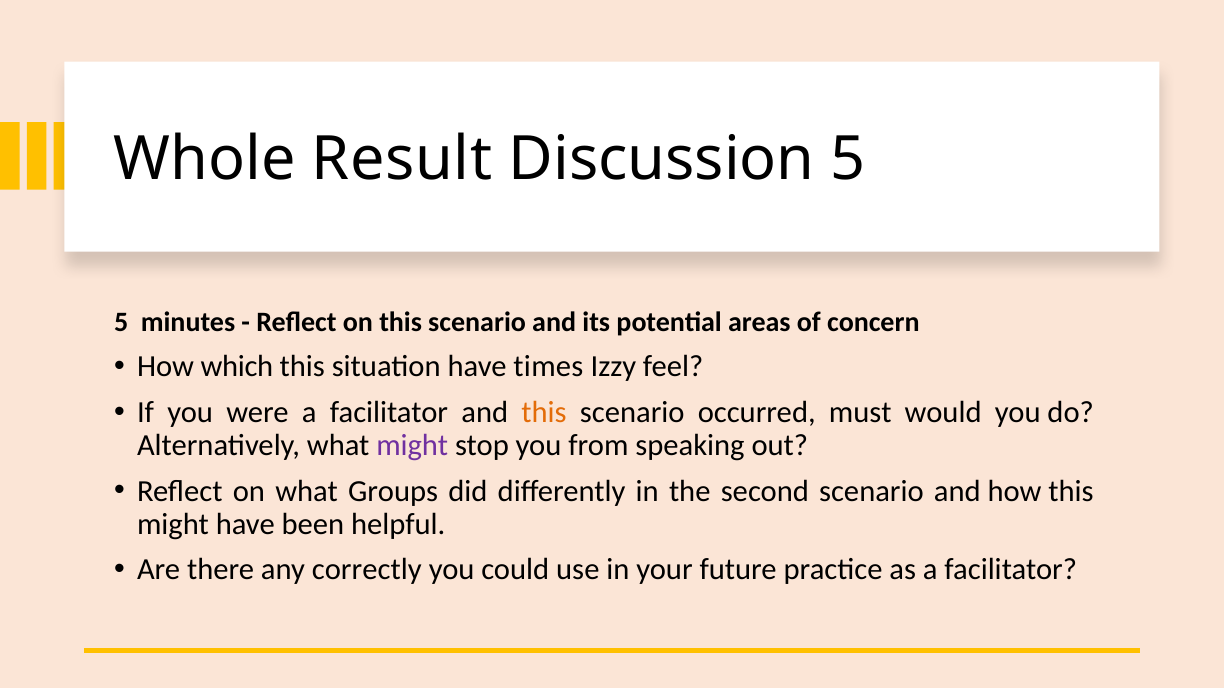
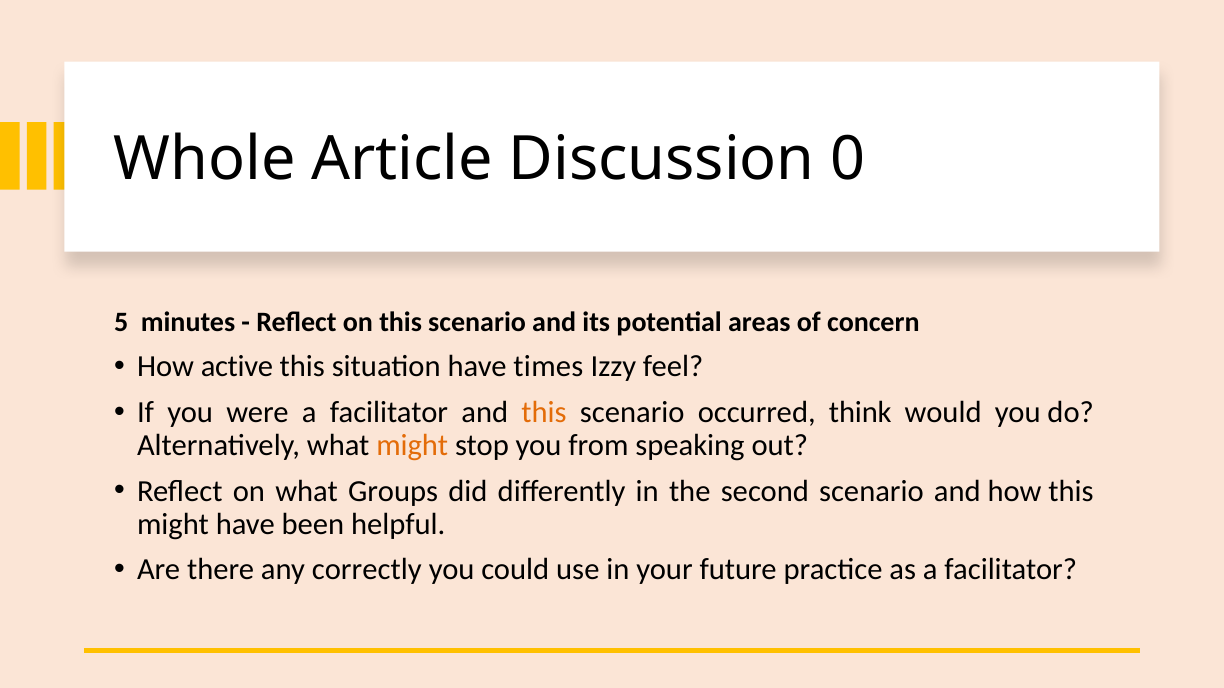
Result: Result -> Article (402, 159)
Discussion 5: 5 -> 0 (848, 159)
which: which -> active (237, 367)
must: must -> think (860, 413)
might colour: purple -> orange (412, 446)
